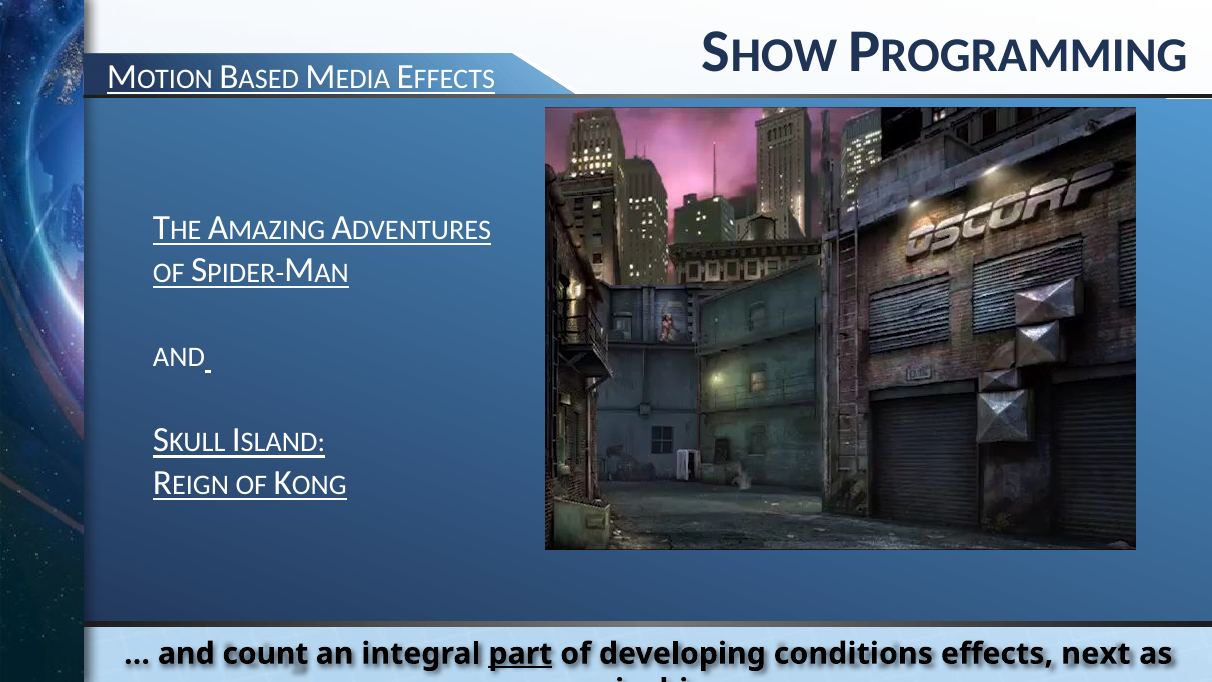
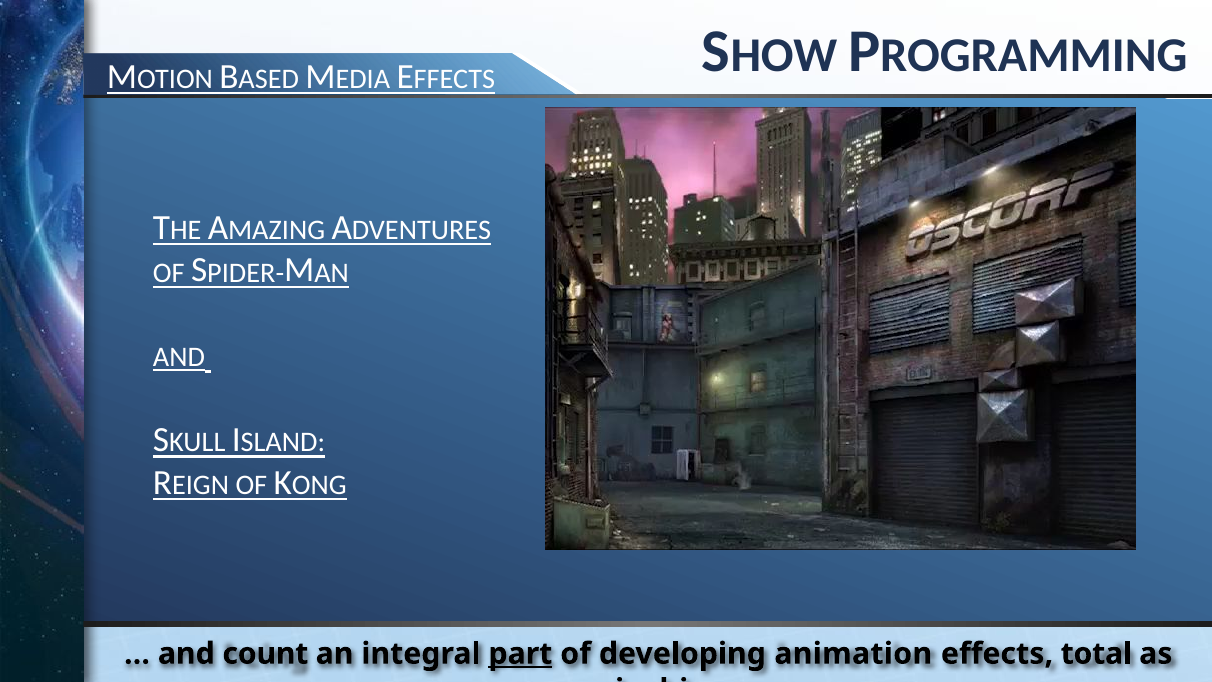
AND underline: none -> present (179, 357)
conditions: conditions -> animation (853, 653)
next: next -> total (1096, 653)
